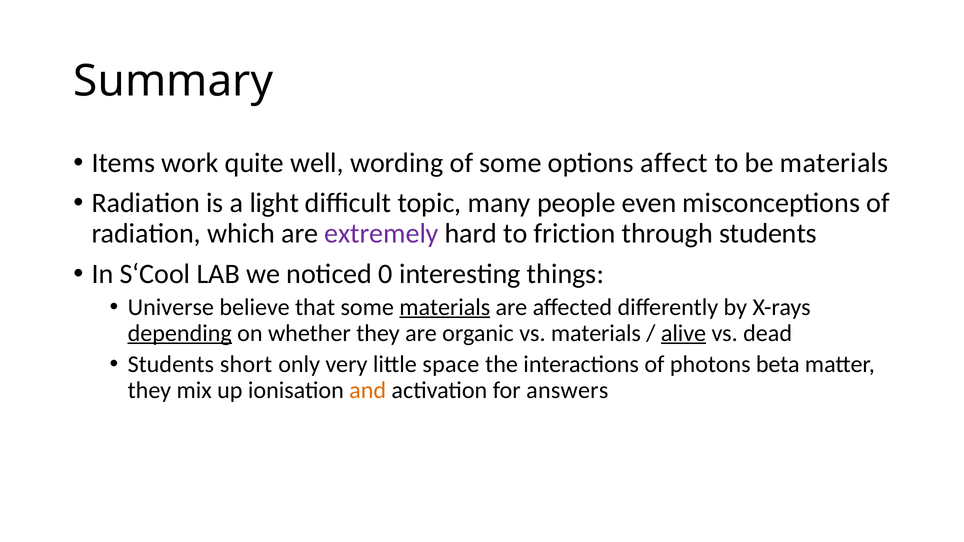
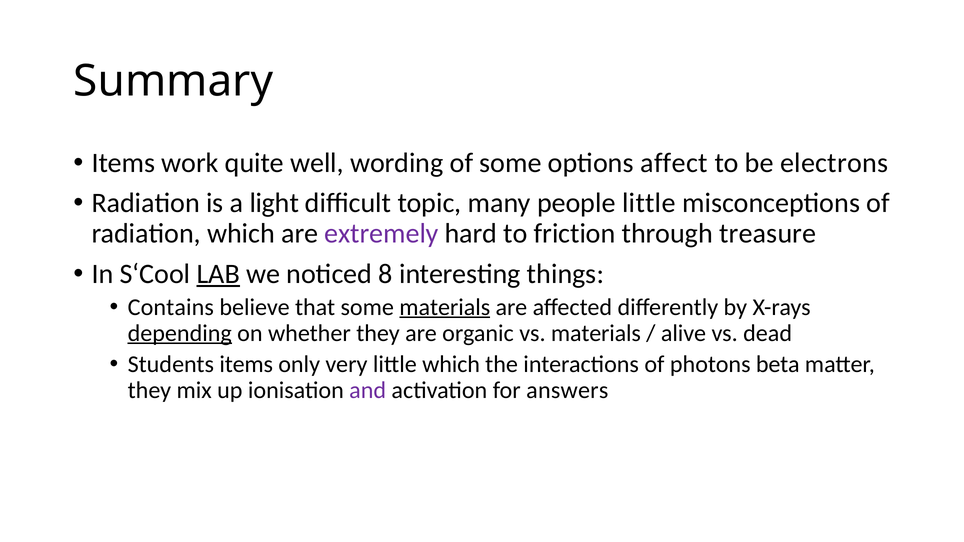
be materials: materials -> electrons (834, 163)
people even: even -> little (649, 203)
through students: students -> treasure (768, 234)
LAB underline: none -> present (218, 274)
0: 0 -> 8 (386, 274)
Universe: Universe -> Contains (171, 307)
alive underline: present -> none (683, 333)
Students short: short -> items (246, 364)
little space: space -> which (451, 364)
and colour: orange -> purple (368, 390)
